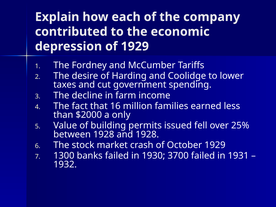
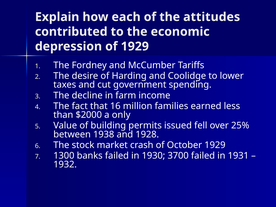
company: company -> attitudes (212, 17)
between 1928: 1928 -> 1938 (104, 134)
